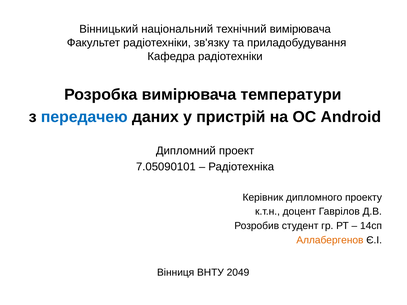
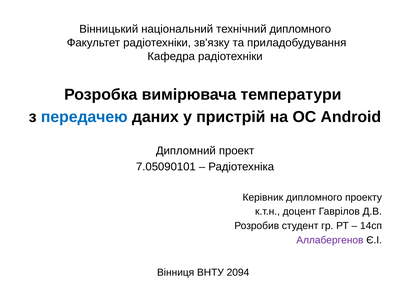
технічний вимірювача: вимірювача -> дипломного (300, 29)
Аллабергенов colour: orange -> purple (330, 240)
2049: 2049 -> 2094 (238, 273)
